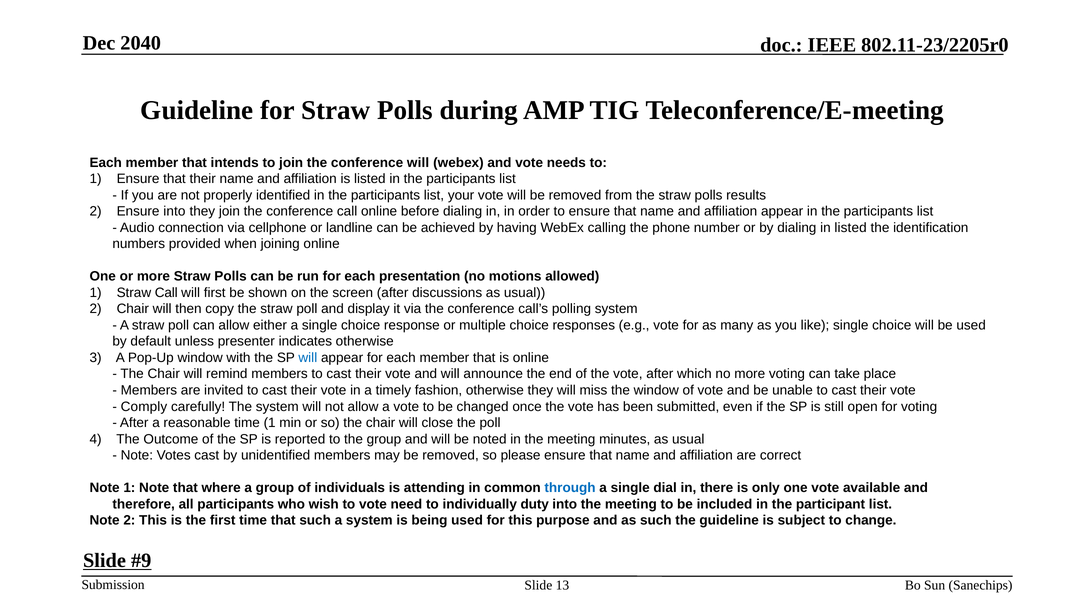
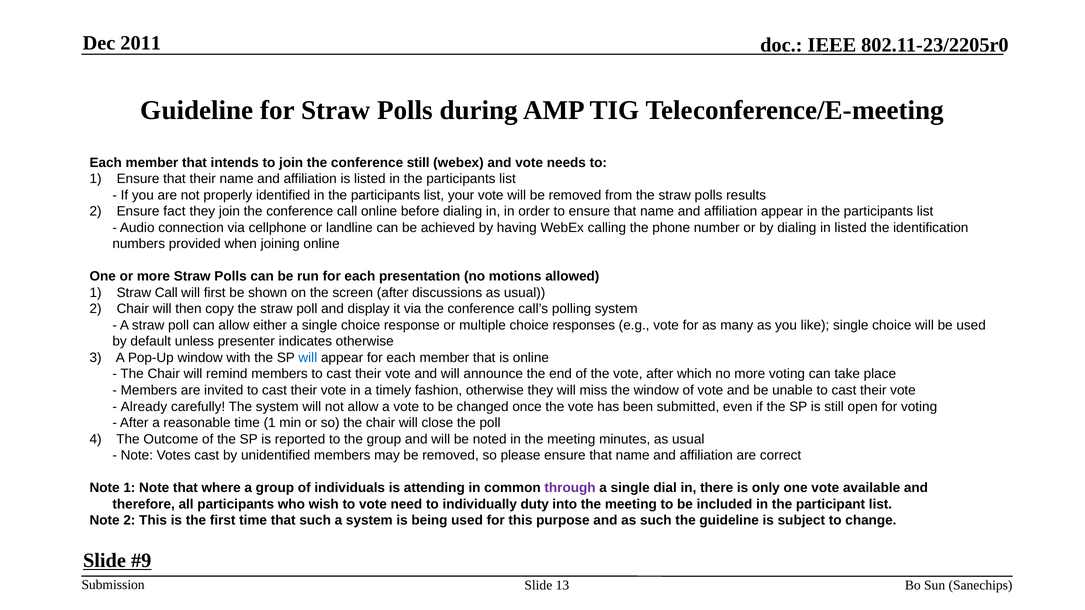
2040: 2040 -> 2011 (141, 43)
conference will: will -> still (418, 163)
Ensure into: into -> fact (174, 211)
Comply: Comply -> Already (144, 407)
through colour: blue -> purple (570, 488)
